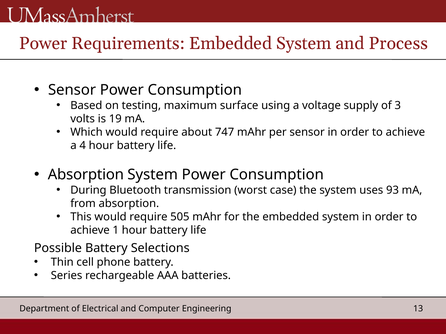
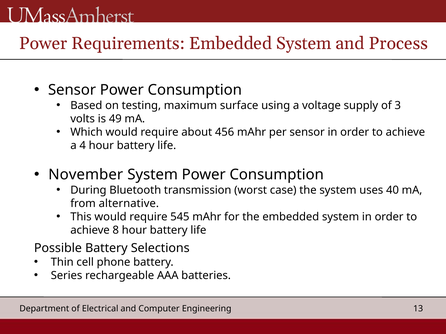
19: 19 -> 49 (115, 119)
747: 747 -> 456 (225, 132)
Absorption: Absorption -> November (86, 175)
93: 93 -> 40 (393, 190)
from absorption: absorption -> alternative (129, 204)
505: 505 -> 545 (180, 217)
1: 1 -> 8 (116, 230)
